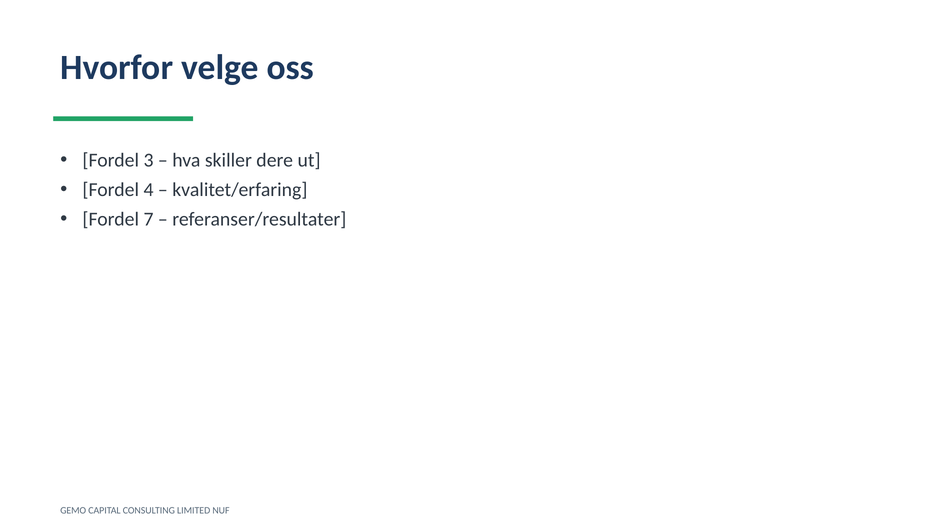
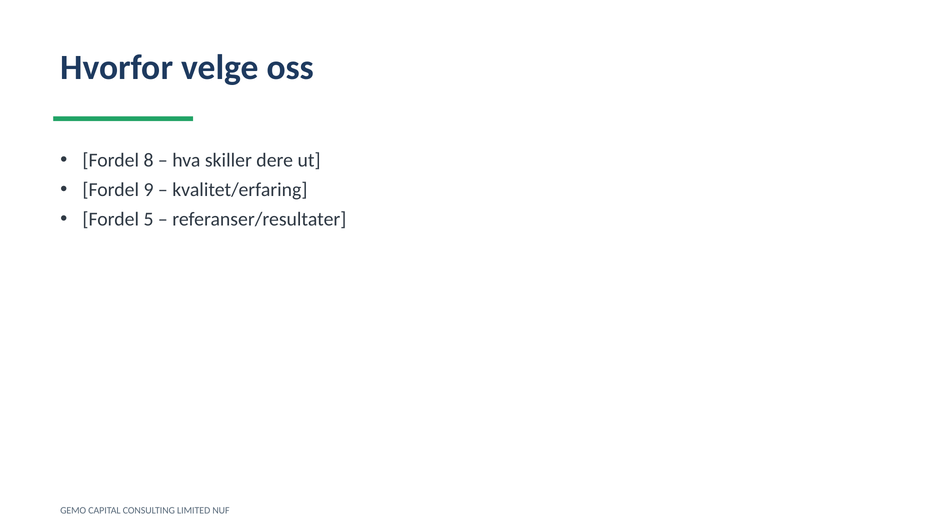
3: 3 -> 8 (148, 160)
4: 4 -> 9 (148, 190)
7: 7 -> 5 (148, 220)
